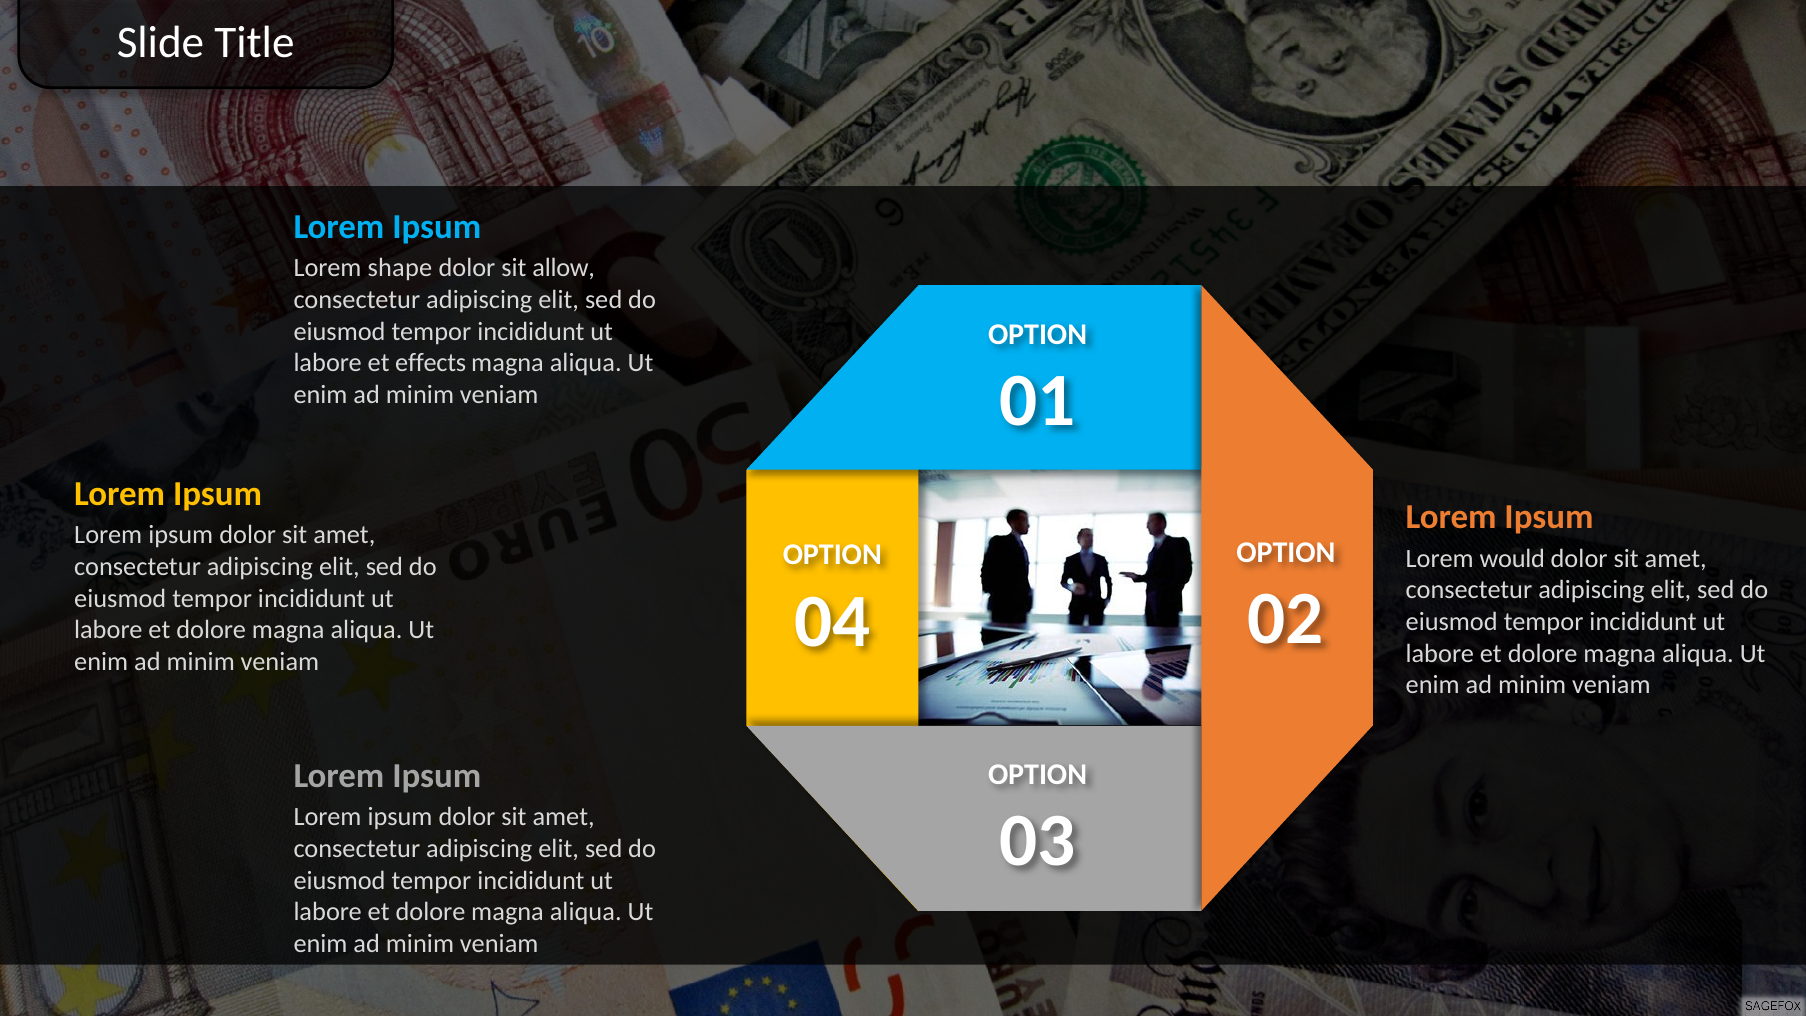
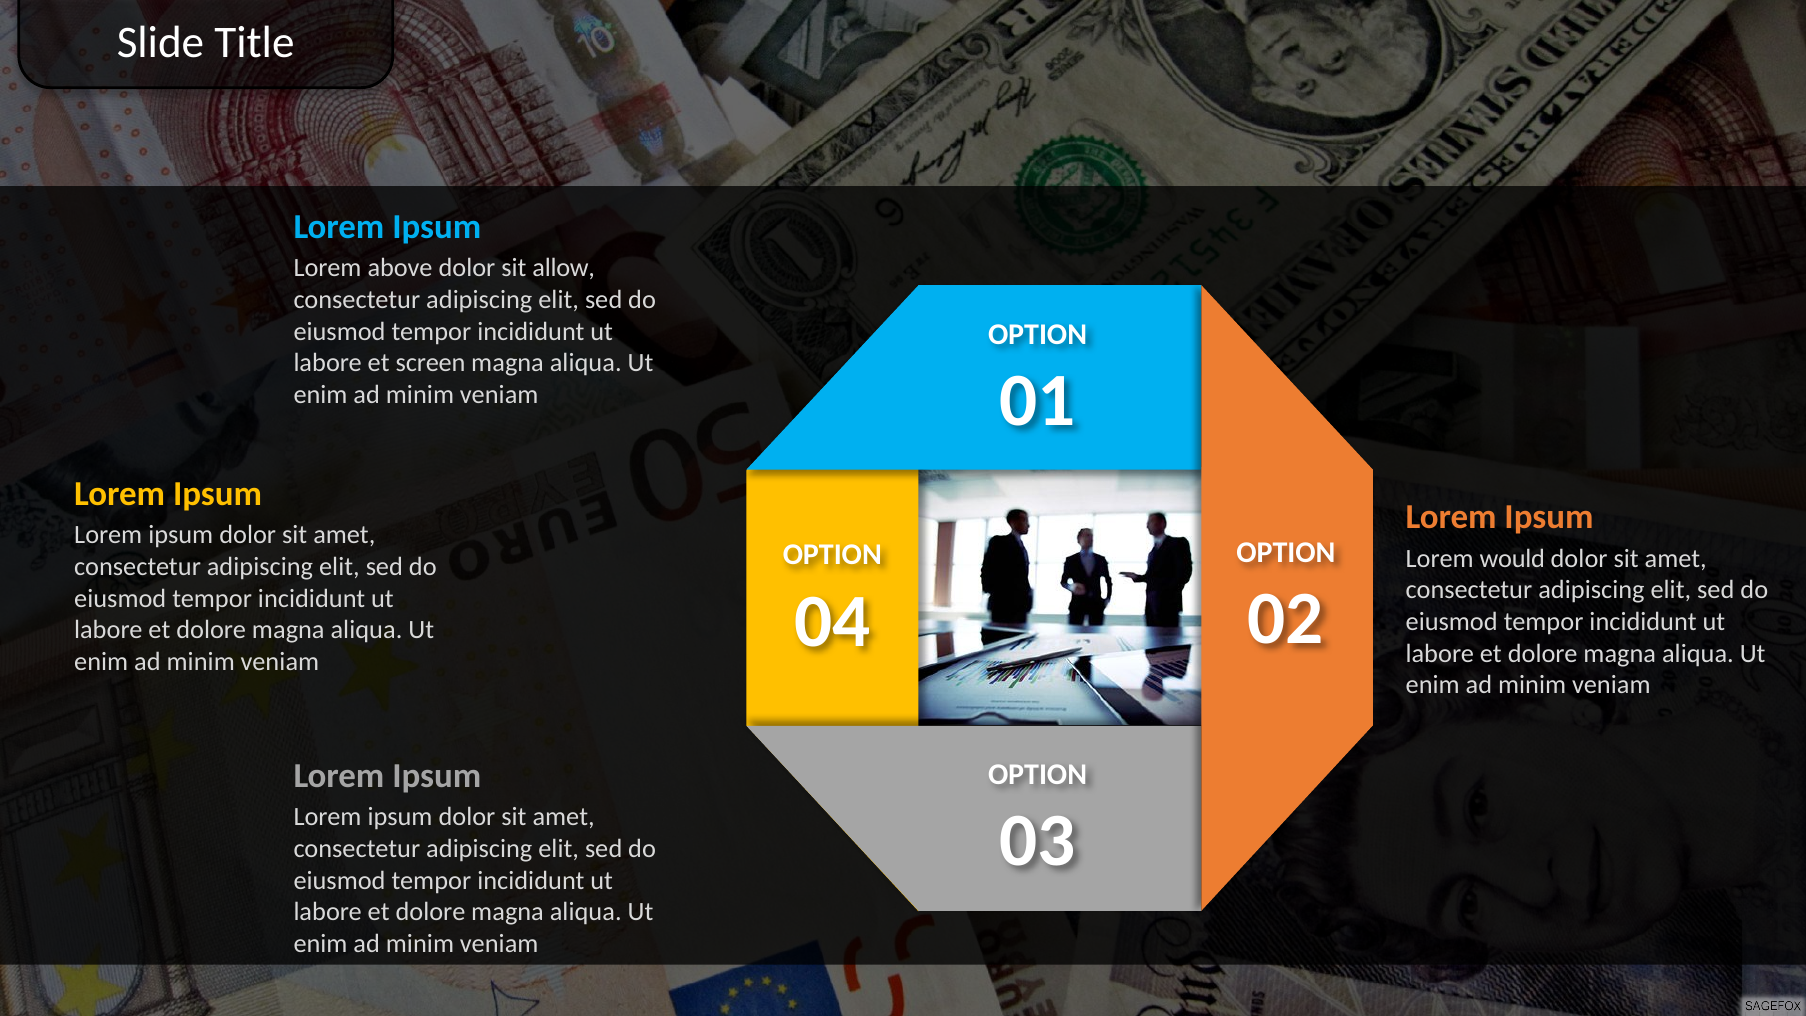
shape: shape -> above (400, 268)
effects: effects -> screen (431, 363)
